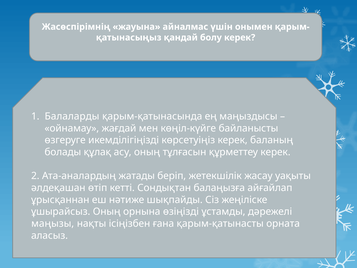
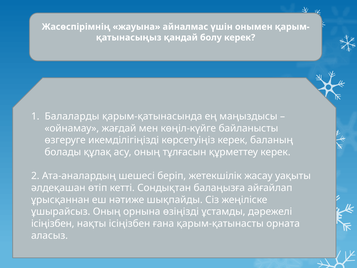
жатады: жатады -> шешесі (137, 176)
маңызы: маңызы -> ісіңізбен (53, 223)
